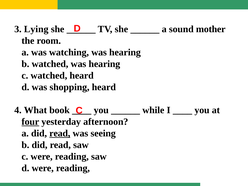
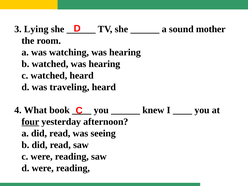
shopping: shopping -> traveling (69, 87)
while: while -> knew (153, 110)
read underline: present -> none (60, 133)
